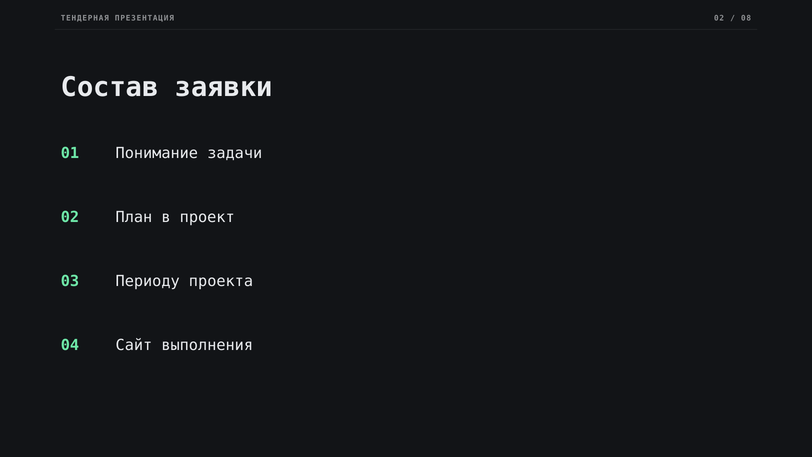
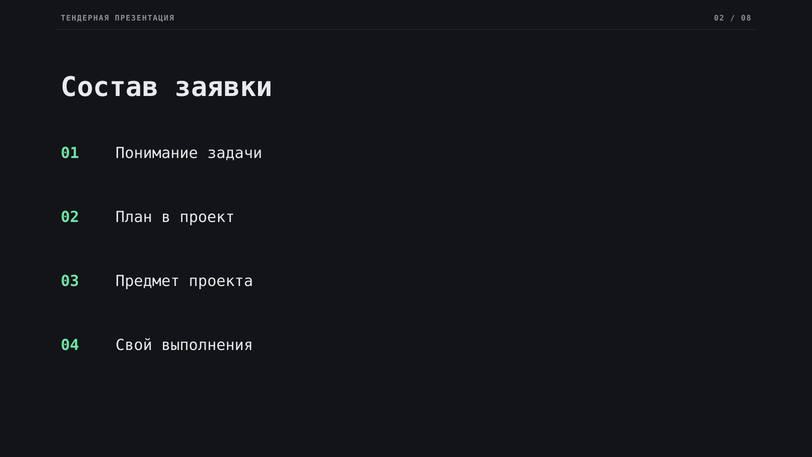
Периоду: Периоду -> Предмет (148, 281)
Сайт: Сайт -> Свой (134, 345)
